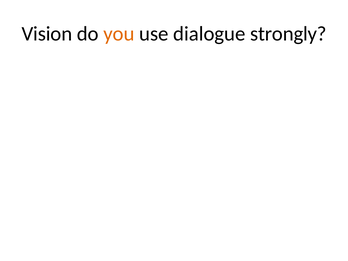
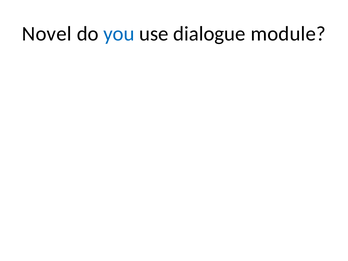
Vision: Vision -> Novel (47, 34)
you colour: orange -> blue (119, 34)
strongly: strongly -> module (288, 34)
